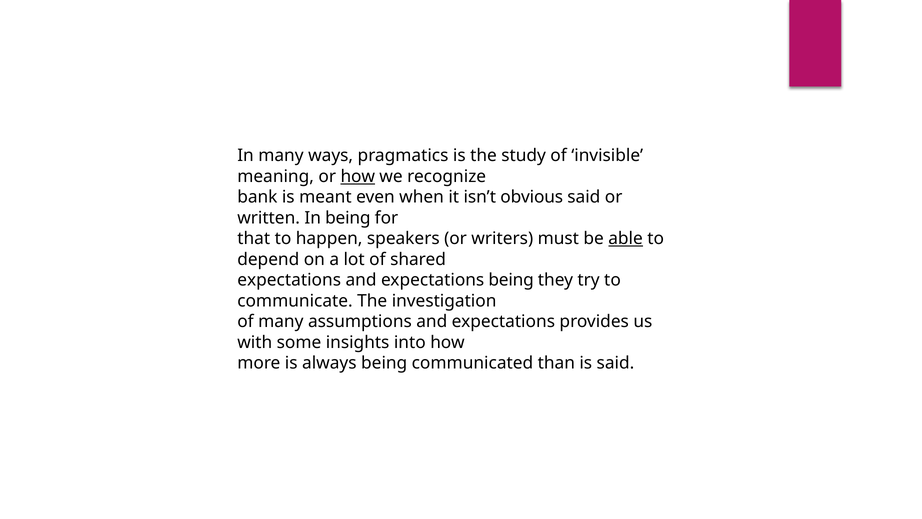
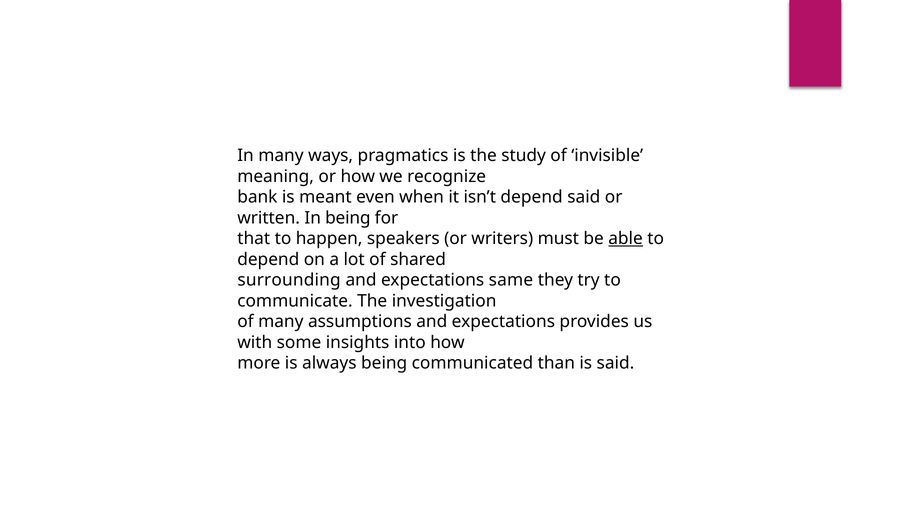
how underline: present -> none (358, 176)
isn’t obvious: obvious -> depend (532, 197)
expectations: expectations -> surrounding (289, 280)
expectations being: being -> same (511, 280)
